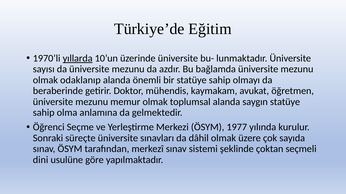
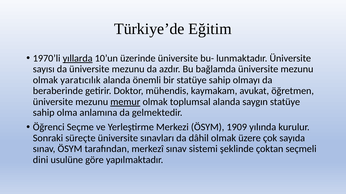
odaklanıp: odaklanıp -> yaratıcılık (80, 80)
memur underline: none -> present (125, 102)
1977: 1977 -> 1909 (237, 128)
